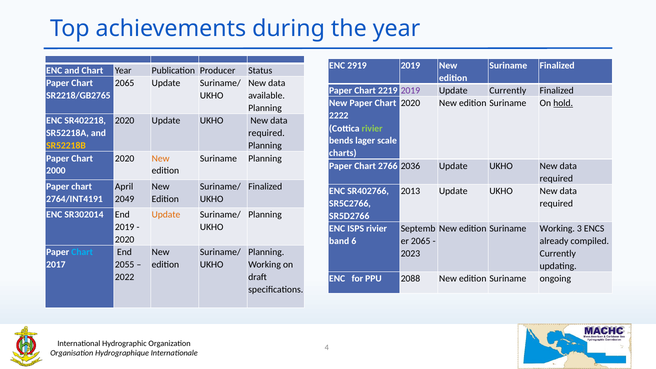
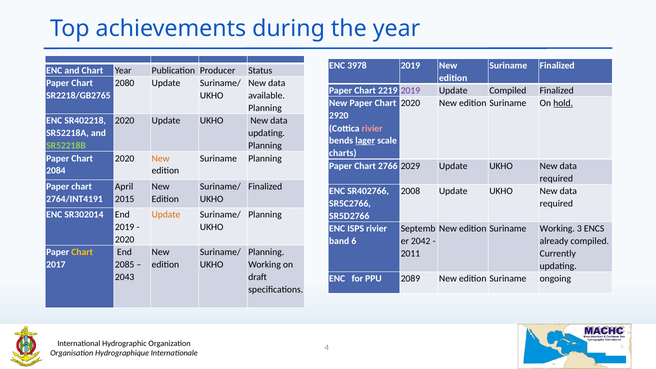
2919: 2919 -> 3978 (357, 66)
2065: 2065 -> 2080 (125, 83)
Update Currently: Currently -> Compiled (508, 91)
2222: 2222 -> 2920 (339, 116)
rivier colour: light green -> pink (372, 128)
required: required -> updating (267, 133)
lager underline: none -> present (365, 141)
SR52218B colour: yellow -> light green (66, 146)
2036: 2036 -> 2029 (410, 166)
2000: 2000 -> 2084 (56, 171)
2013: 2013 -> 2008 (410, 191)
2049: 2049 -> 2015 (125, 199)
2065: 2065 -> 2042 (421, 241)
Chart colour: light blue -> yellow (82, 252)
2023: 2023 -> 2011 (410, 254)
2055: 2055 -> 2085 (125, 265)
2022: 2022 -> 2043 (125, 277)
2088: 2088 -> 2089 (410, 279)
